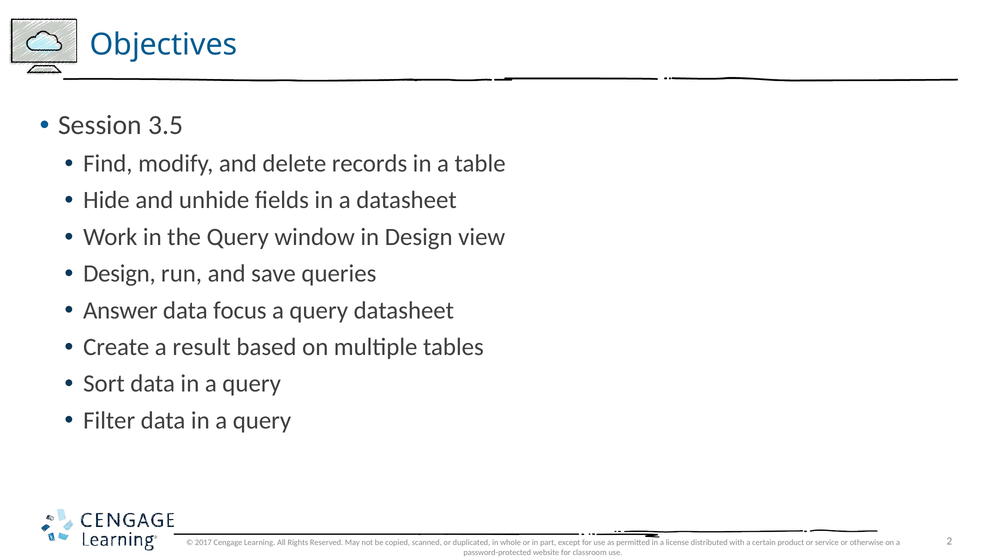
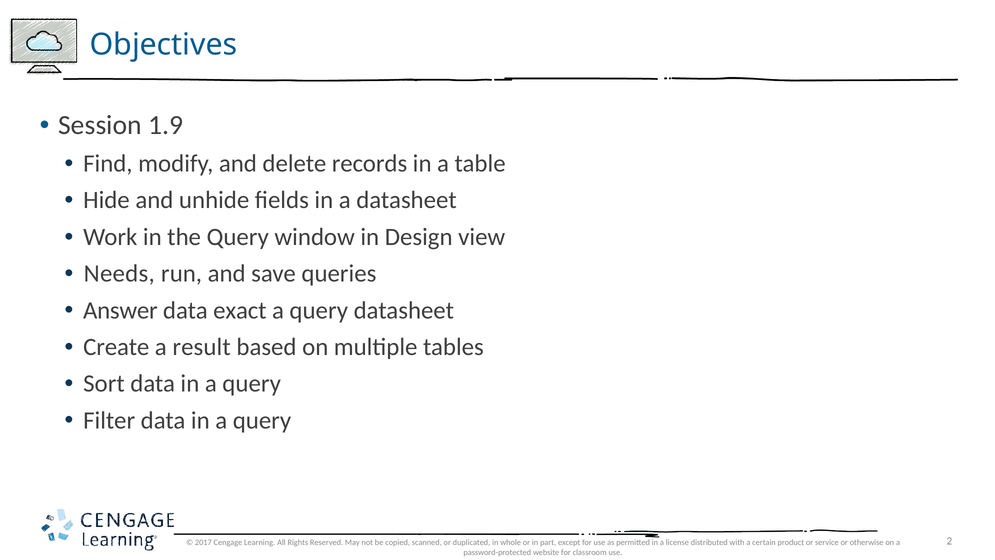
3.5: 3.5 -> 1.9 (166, 125)
Design: Design -> Needs (119, 273)
focus: focus -> exact (240, 310)
